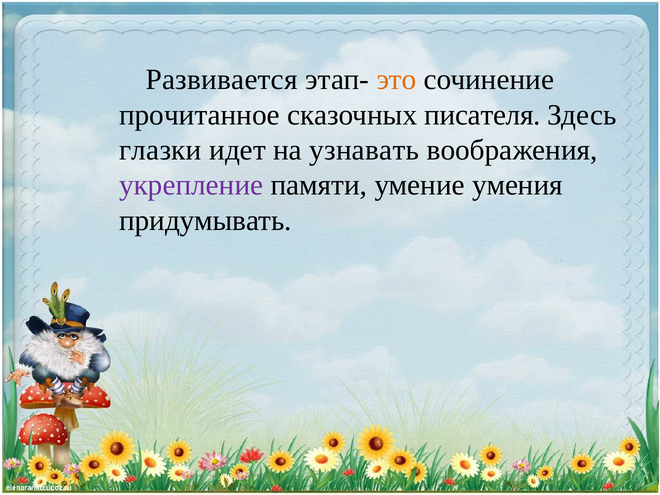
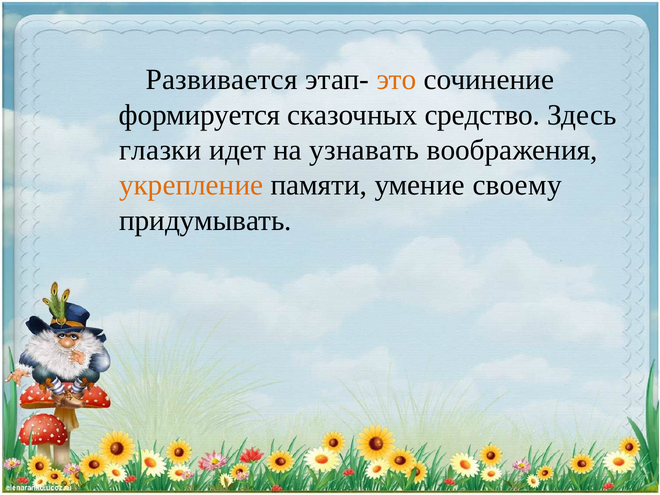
прочитанное: прочитанное -> формируется (200, 115)
писателя: писателя -> средство (482, 115)
укрепление colour: purple -> orange (191, 185)
умения: умения -> своему (517, 185)
